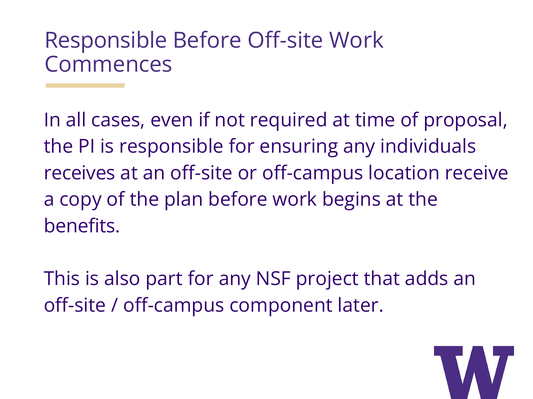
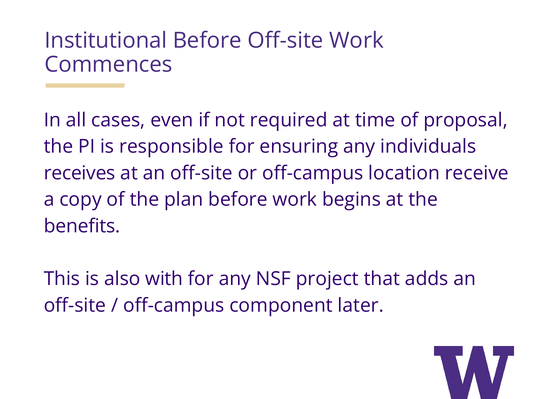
Responsible: Responsible -> Institutional (106, 41)
part: part -> with (164, 280)
